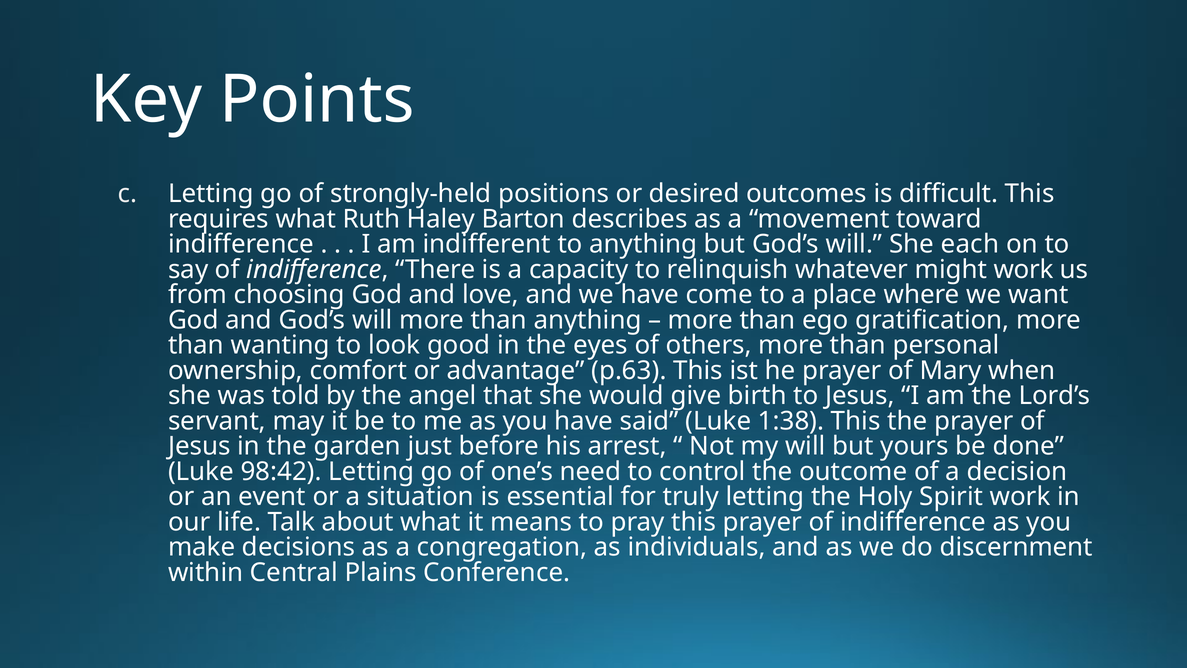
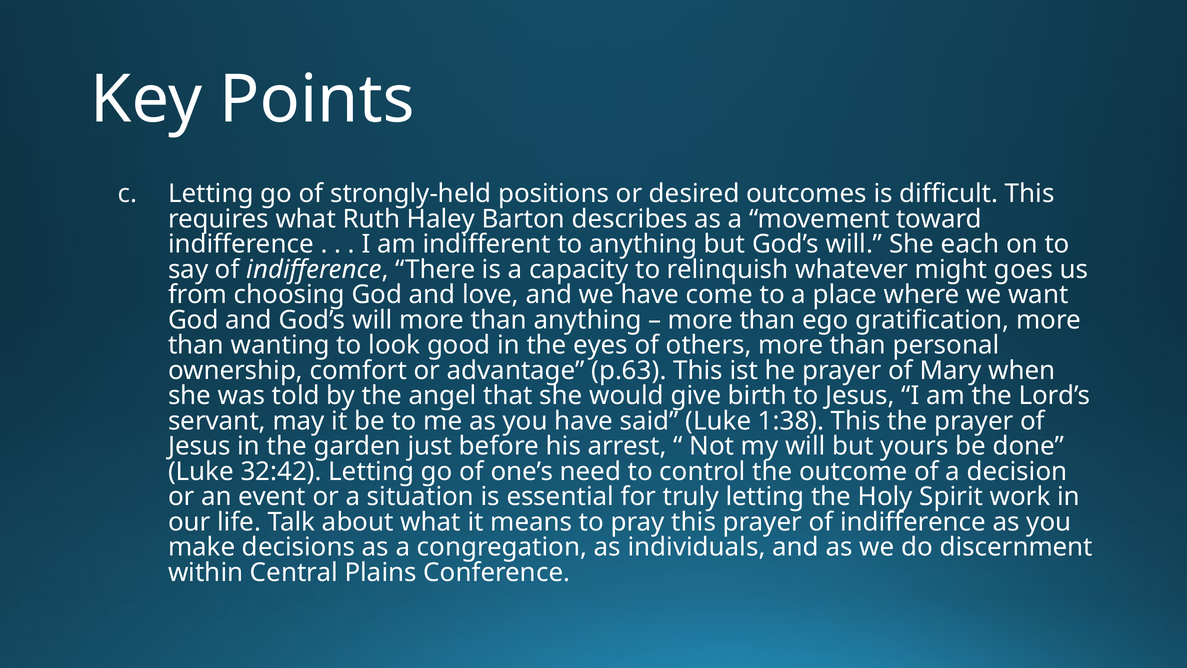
might work: work -> goes (1023, 270)
98:42: 98:42 -> 32:42 (281, 471)
